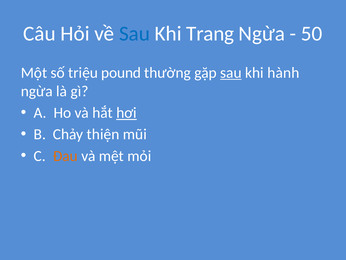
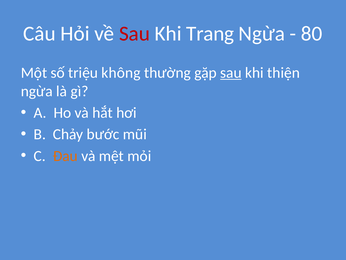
Sau colour: blue -> red (135, 33)
50: 50 -> 80 (312, 33)
pound: pound -> không (121, 73)
hành: hành -> thiện (284, 73)
hơi underline: present -> none (127, 113)
thiện: thiện -> bước (103, 134)
